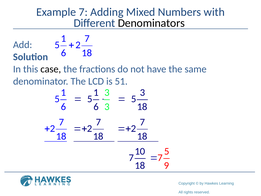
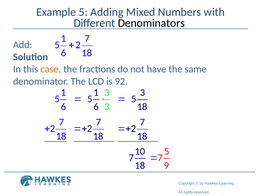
Example 7: 7 -> 5 (83, 12)
case colour: black -> orange (51, 69)
51: 51 -> 92 (121, 81)
